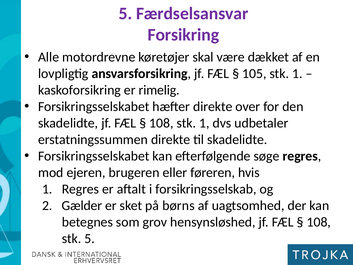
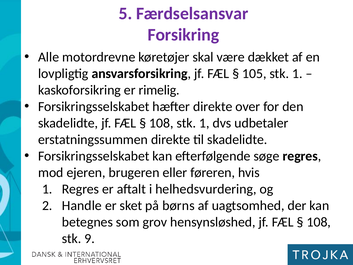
forsikringsselskab: forsikringsselskab -> helhedsvurdering (206, 189)
Gælder: Gælder -> Handle (82, 205)
stk 5: 5 -> 9 (90, 238)
